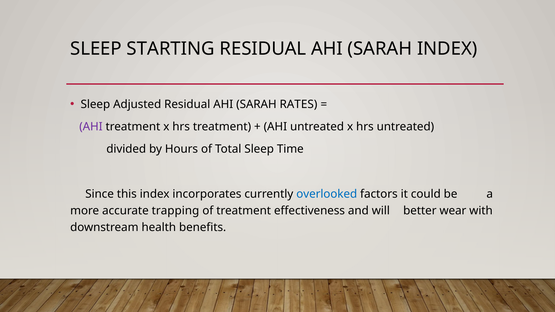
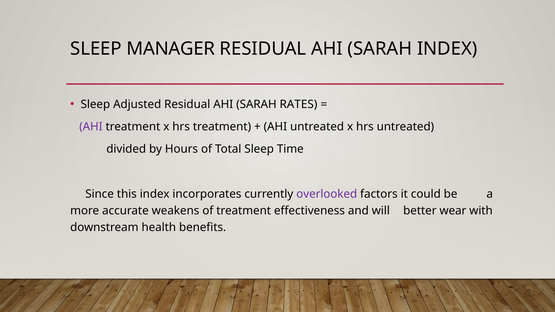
STARTING: STARTING -> MANAGER (171, 49)
overlooked colour: blue -> purple (327, 194)
trapping: trapping -> weakens (175, 211)
